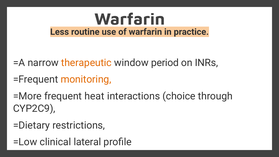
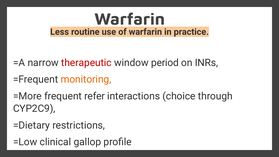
therapeutic colour: orange -> red (86, 63)
heat: heat -> refer (95, 96)
lateral: lateral -> gallop (87, 142)
